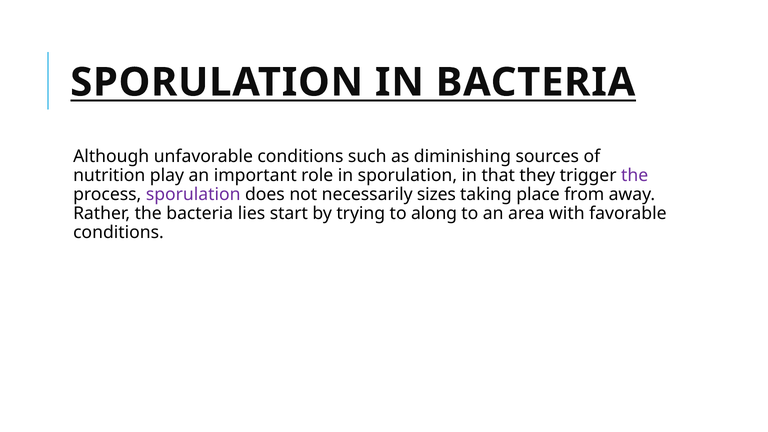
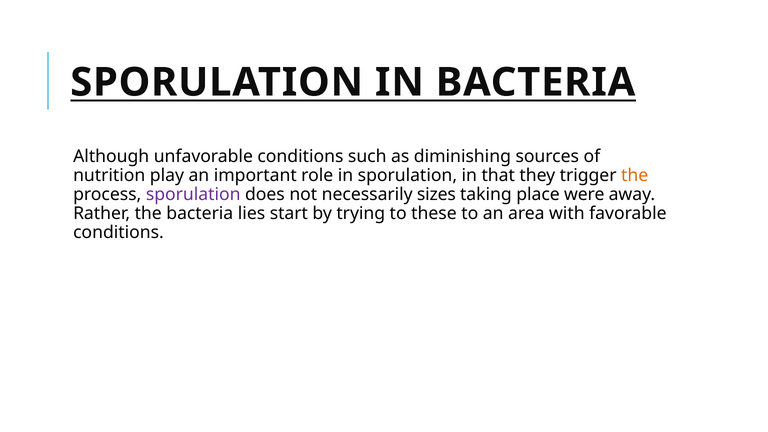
the colour: purple -> orange (635, 175)
from: from -> were (584, 194)
along: along -> these (434, 213)
